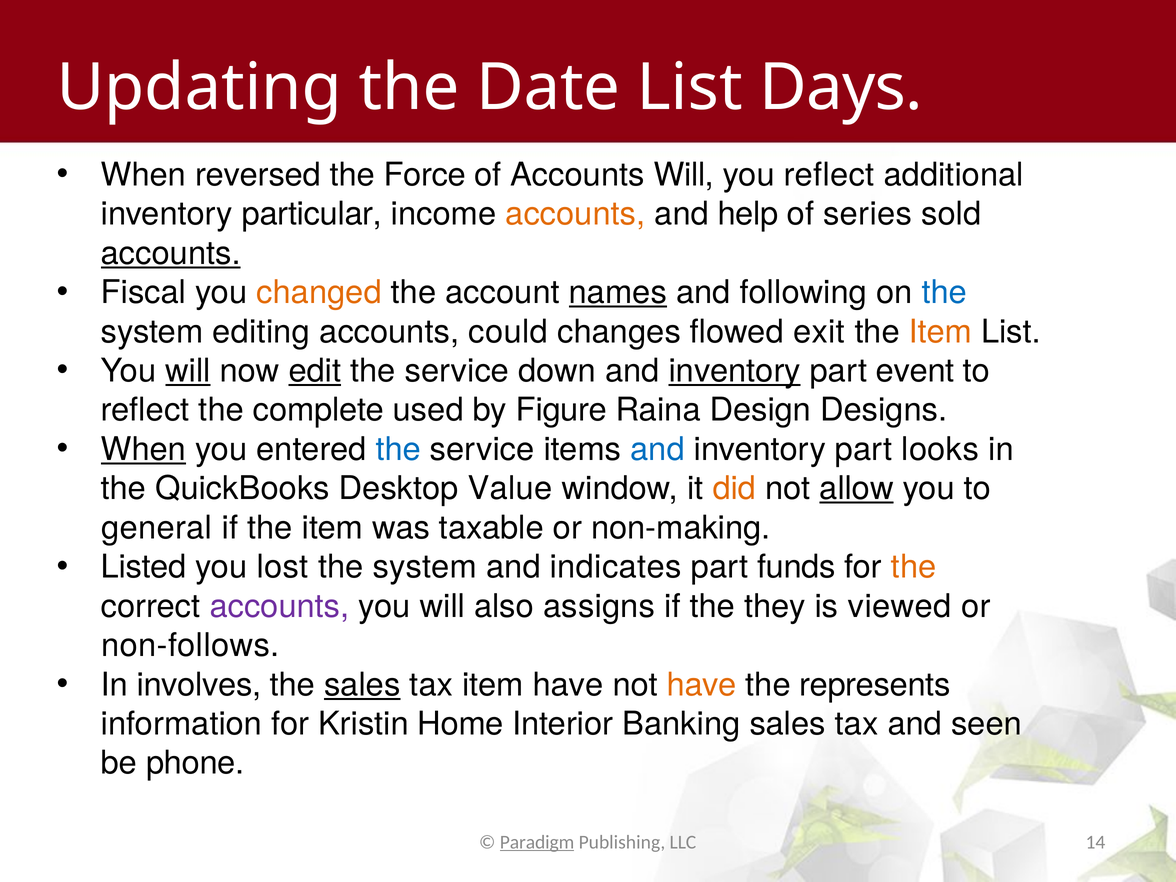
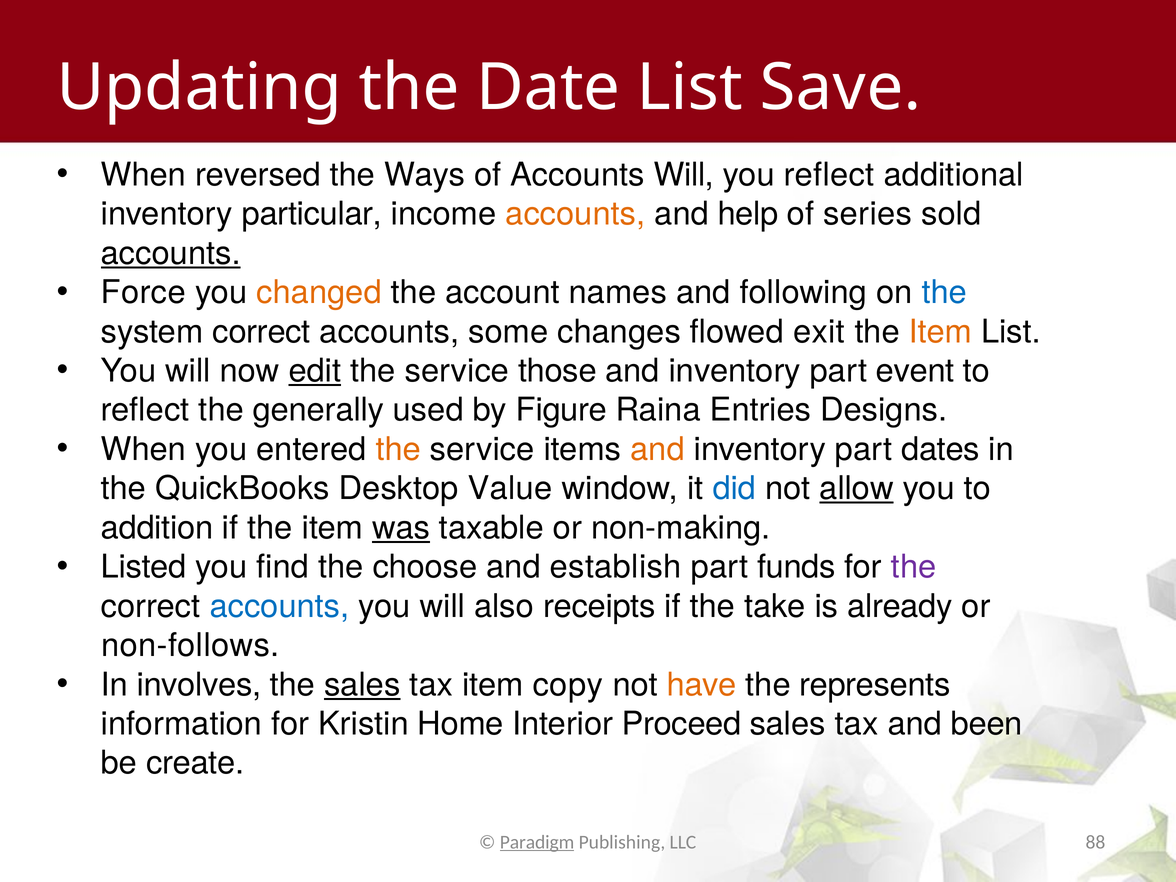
Days: Days -> Save (840, 88)
Force: Force -> Ways (425, 175)
Fiscal: Fiscal -> Force (143, 293)
names underline: present -> none (618, 293)
system editing: editing -> correct (262, 332)
could: could -> some (508, 332)
will underline: present -> none (188, 371)
down: down -> those (557, 371)
inventory underline: present -> none (735, 371)
complete: complete -> generally (318, 410)
Design: Design -> Entries (760, 410)
When underline: present -> none (143, 449)
the colour: blue -> orange (398, 449)
and colour: blue -> orange (658, 449)
looks: looks -> dates (940, 449)
did colour: orange -> blue (734, 489)
general: general -> addition (157, 528)
was underline: none -> present (401, 528)
lost: lost -> find (283, 567)
system: system -> choose (425, 567)
indicates: indicates -> establish (616, 567)
the colour: orange -> purple (914, 567)
accounts colour: purple -> blue (279, 606)
assigns: assigns -> receipts (599, 606)
they: they -> take (775, 606)
viewed: viewed -> already (900, 606)
item have: have -> copy (568, 685)
Banking: Banking -> Proceed (681, 724)
seen: seen -> been (987, 724)
phone: phone -> create (195, 763)
14: 14 -> 88 (1096, 842)
